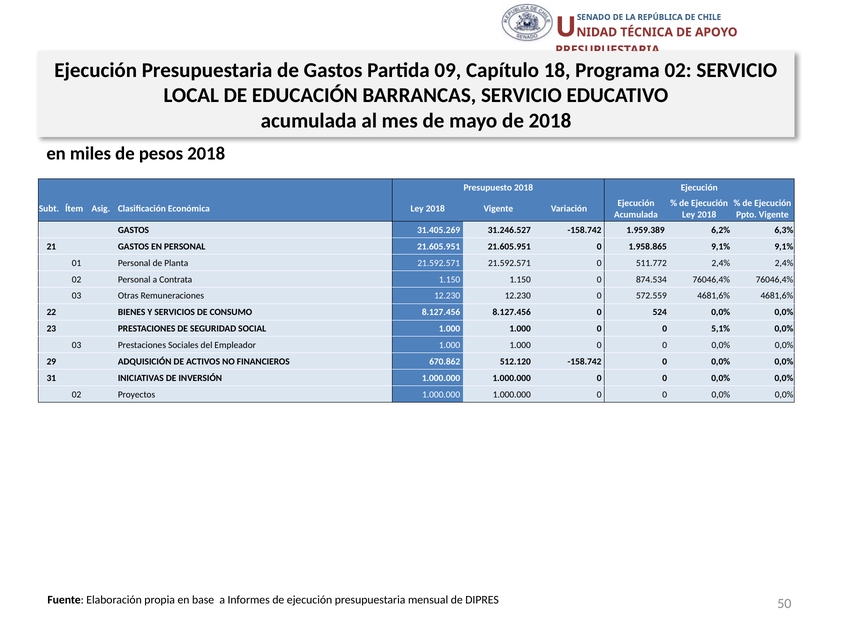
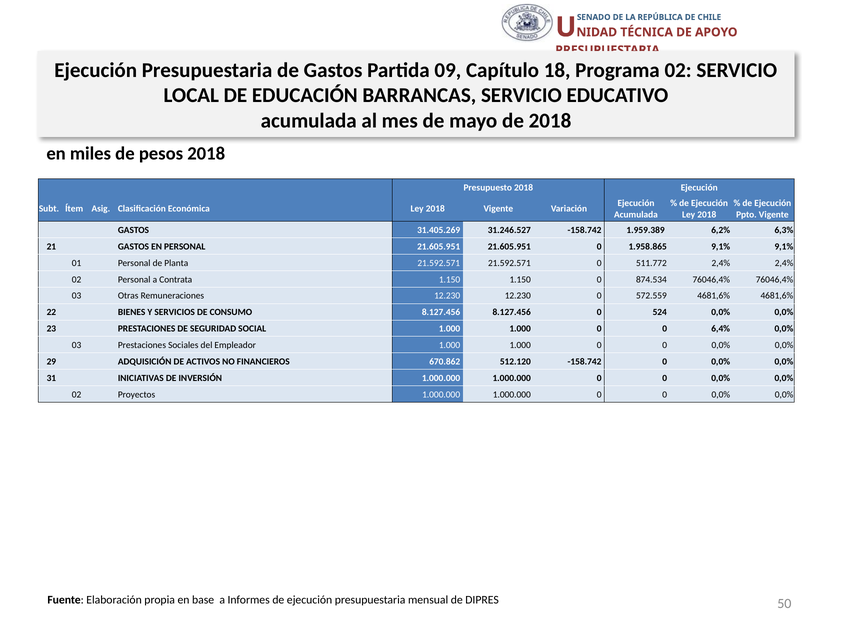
5,1%: 5,1% -> 6,4% (721, 328)
